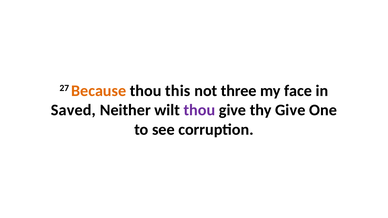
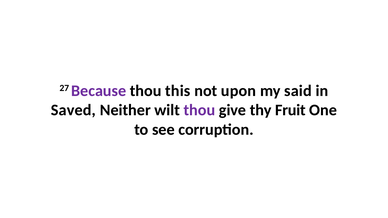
Because colour: orange -> purple (99, 91)
three: three -> upon (239, 91)
face: face -> said (298, 91)
thy Give: Give -> Fruit (290, 110)
